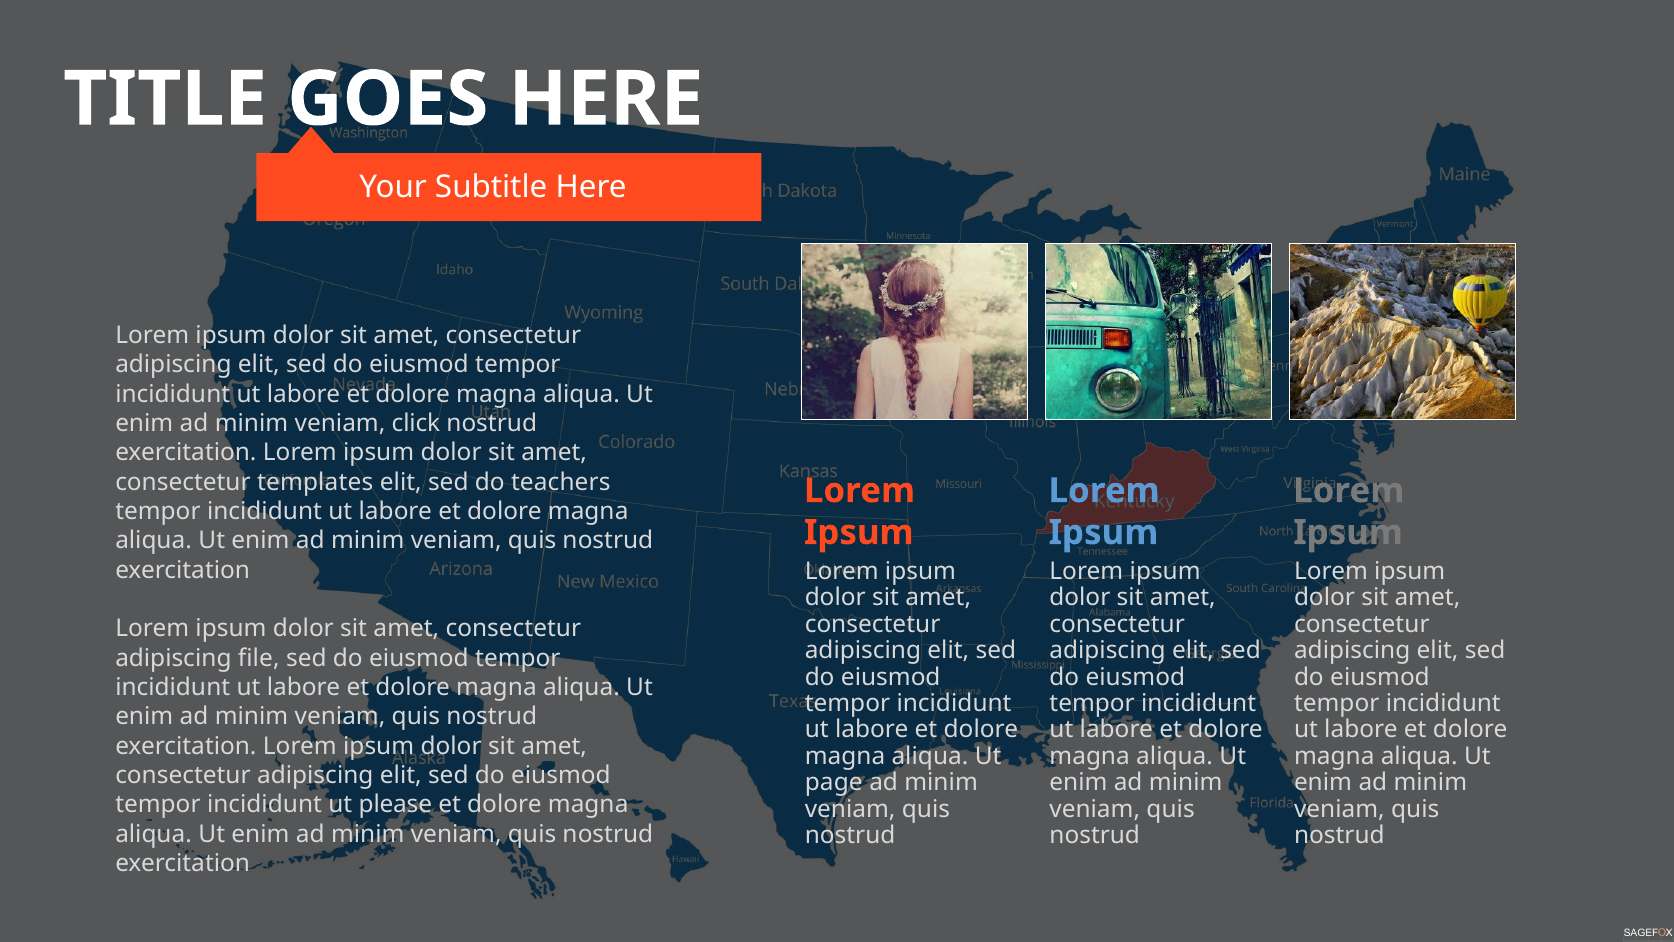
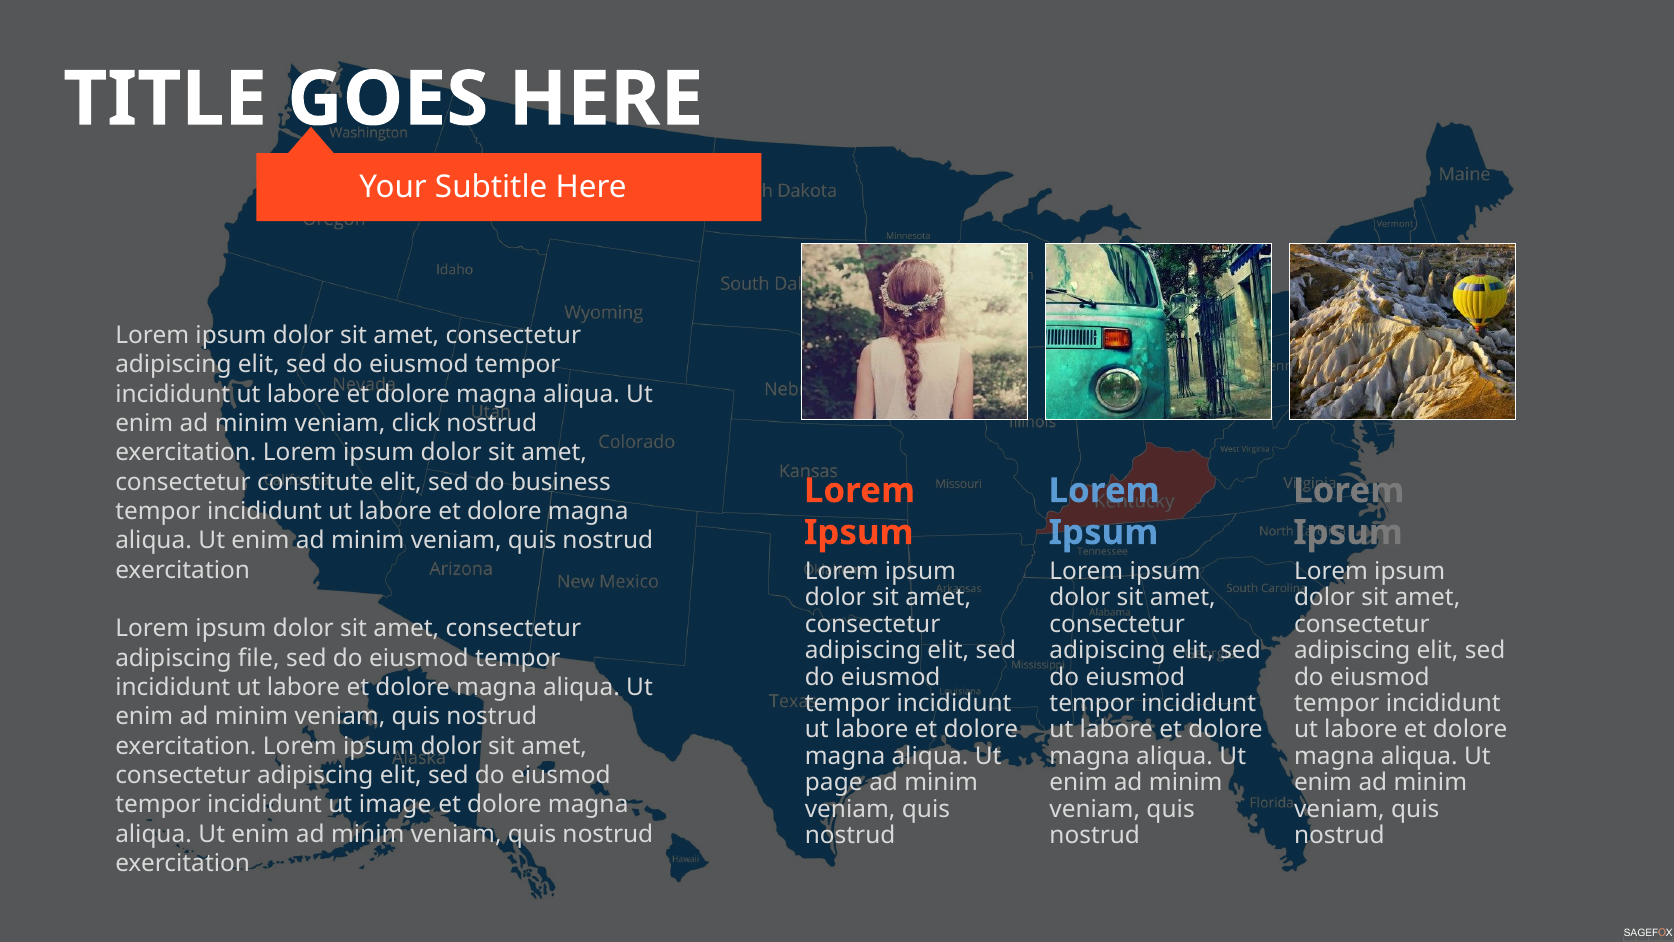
templates: templates -> constitute (315, 482)
teachers: teachers -> business (561, 482)
please: please -> image (395, 804)
